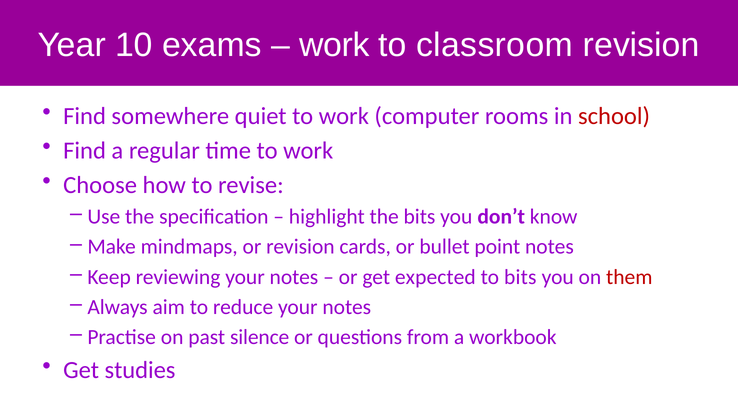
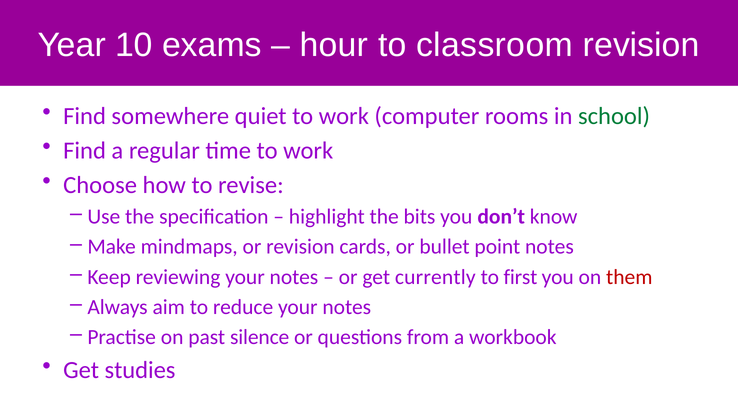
work: work -> hour (334, 45)
school colour: red -> green (614, 116)
expected: expected -> currently (435, 277)
to bits: bits -> first (520, 277)
